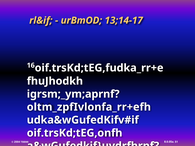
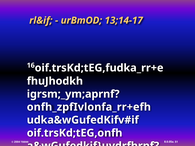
oltm_zpfIvlonfa_rr+efh: oltm_zpfIvlonfa_rr+efh -> onfh_zpfIvlonfa_rr+efh (89, 107)
